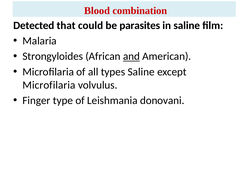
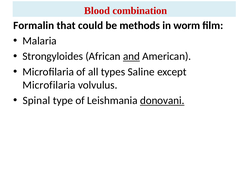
Detected: Detected -> Formalin (34, 25)
parasites: parasites -> methods (140, 25)
in saline: saline -> worm (187, 25)
Finger: Finger -> Spinal (36, 100)
donovani underline: none -> present (162, 100)
